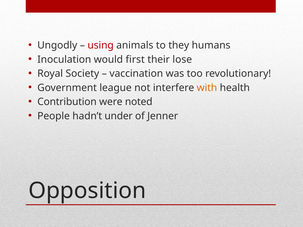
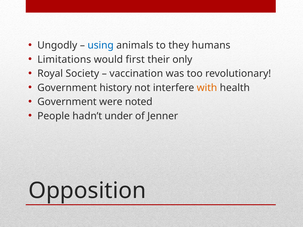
using colour: red -> blue (101, 45)
Inoculation: Inoculation -> Limitations (64, 60)
lose: lose -> only (182, 60)
league: league -> history (116, 88)
Contribution: Contribution -> Government (67, 102)
